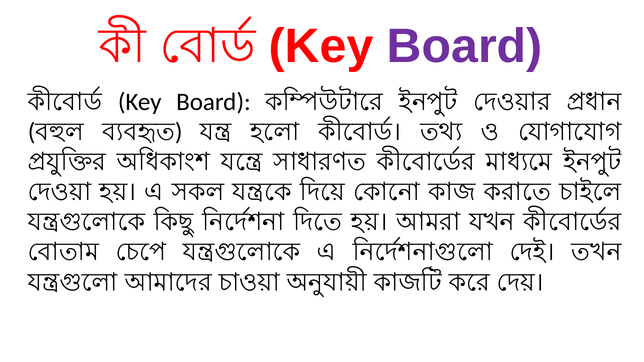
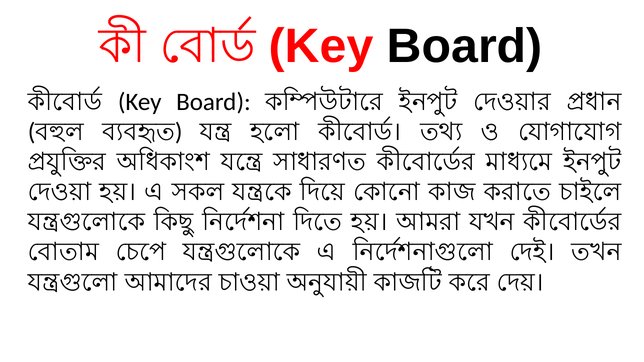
Board colour: purple -> black (465, 46)
